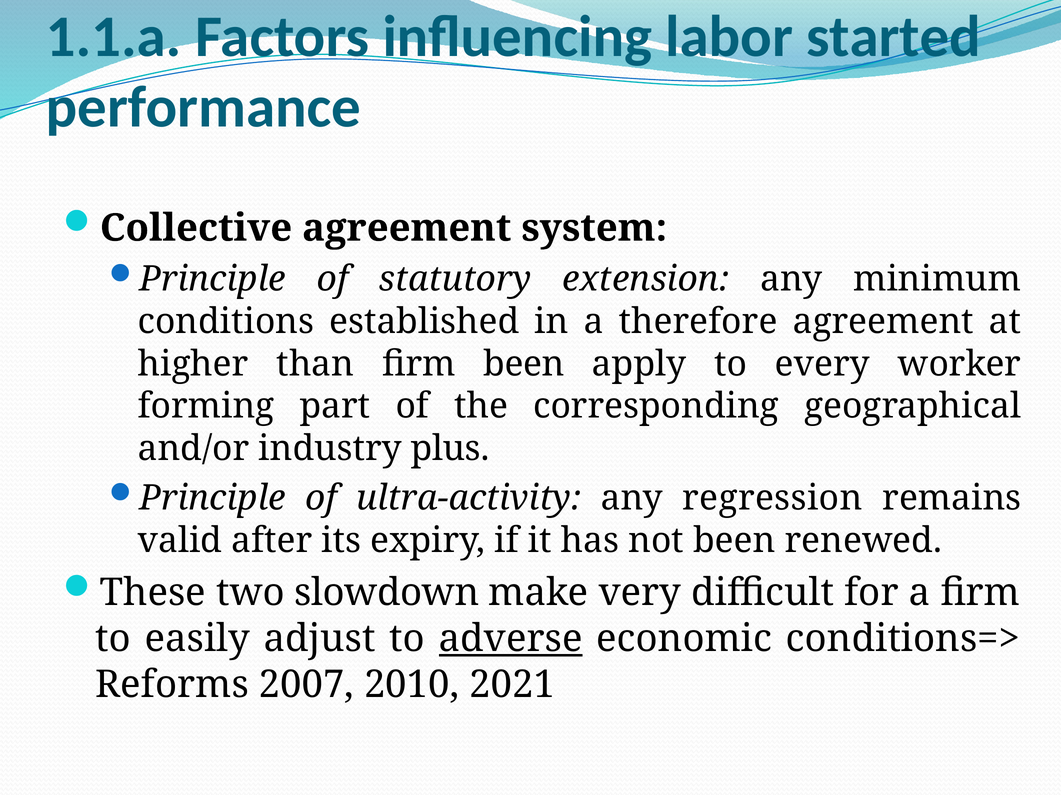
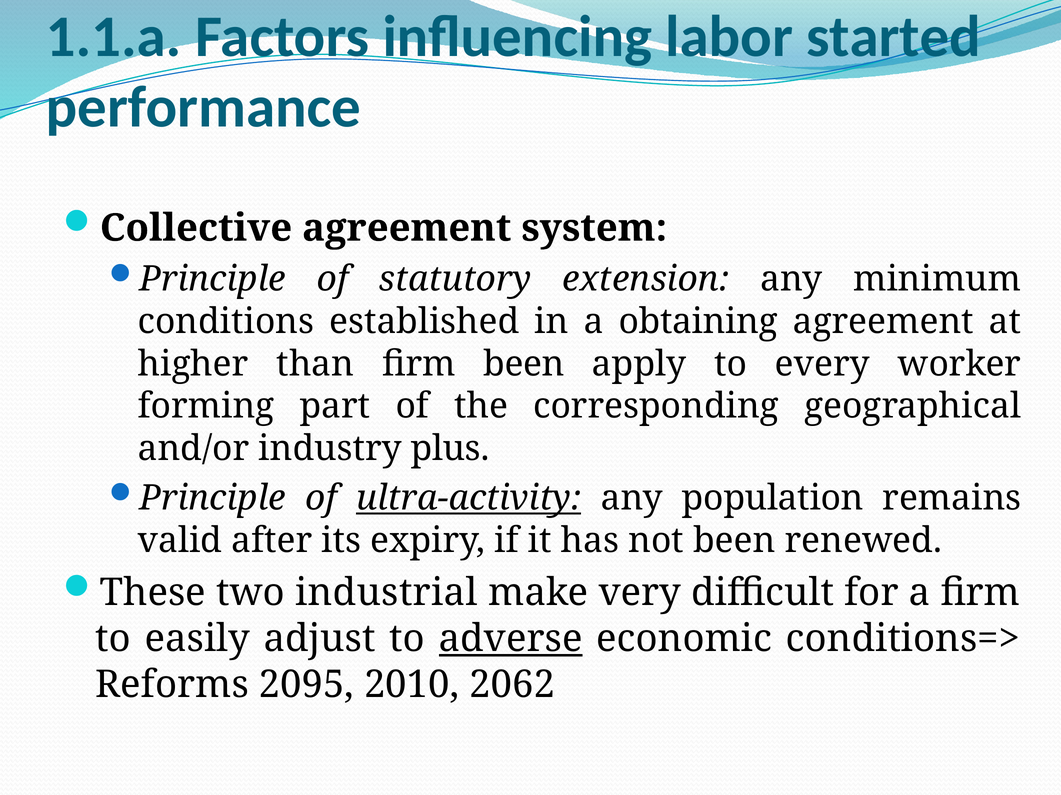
therefore: therefore -> obtaining (698, 322)
ultra-activity underline: none -> present (469, 499)
regression: regression -> population (773, 499)
slowdown: slowdown -> industrial (386, 593)
2007: 2007 -> 2095 (306, 685)
2021: 2021 -> 2062 (512, 685)
